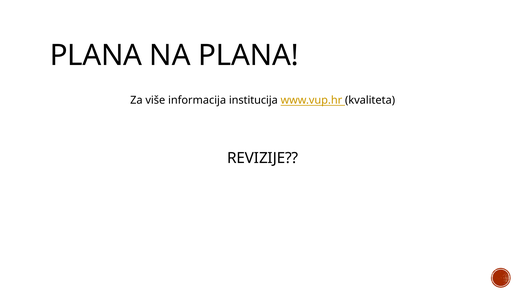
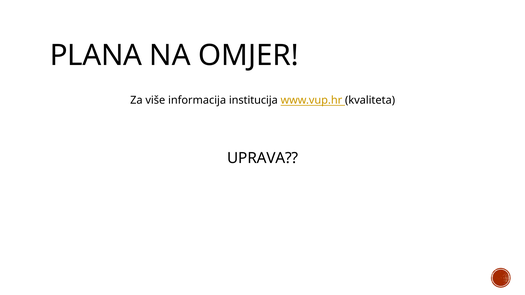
NA PLANA: PLANA -> OMJER (248, 55)
REVIZIJE: REVIZIJE -> UPRAVA (263, 158)
